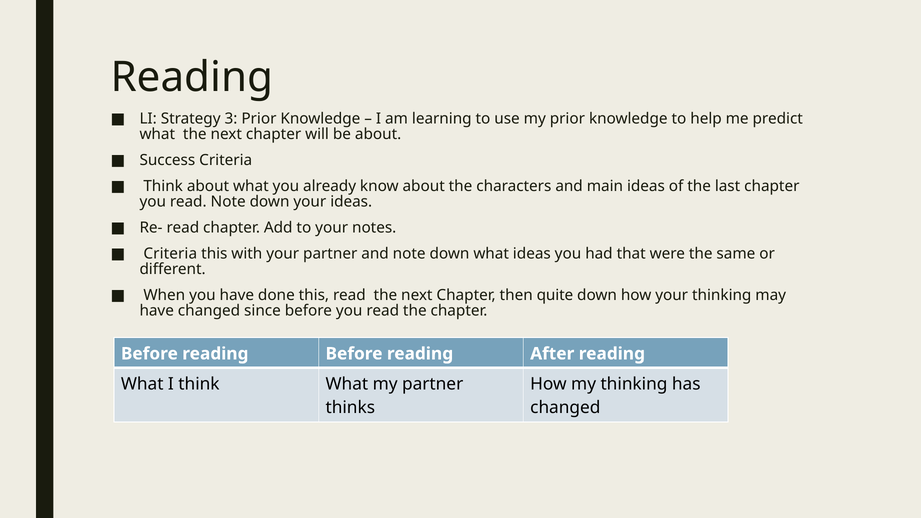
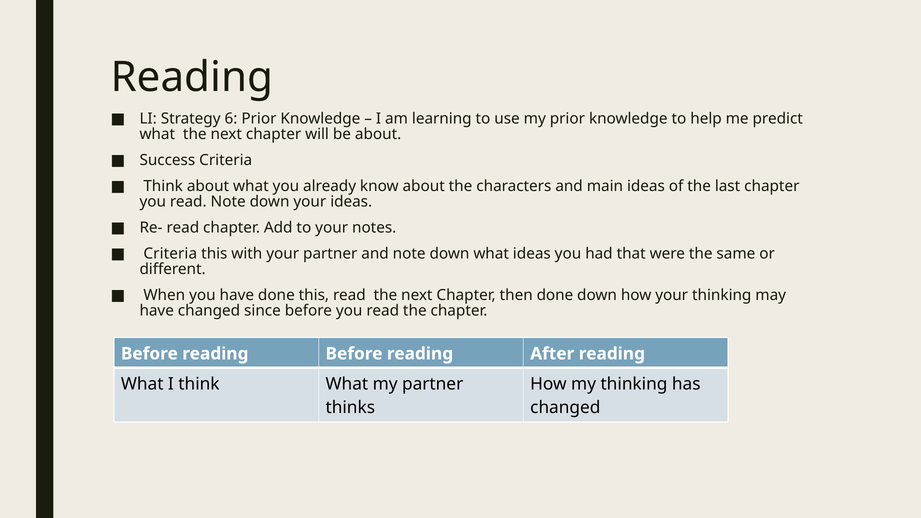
3: 3 -> 6 (231, 119)
then quite: quite -> done (555, 295)
